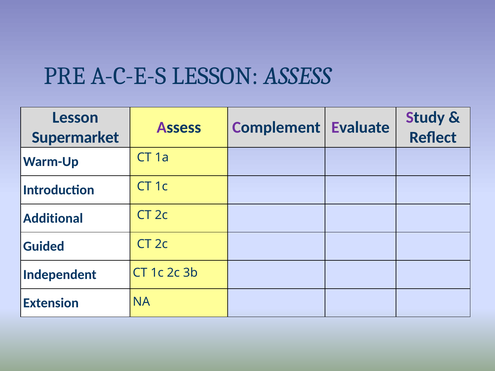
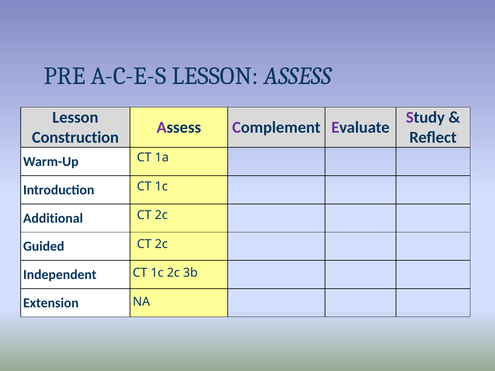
Supermarket: Supermarket -> Construction (75, 138)
